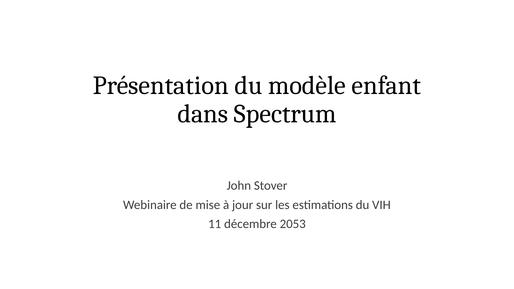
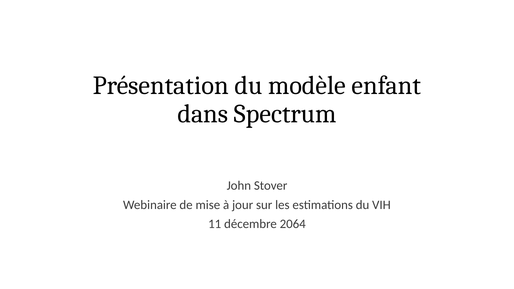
2053: 2053 -> 2064 (293, 224)
